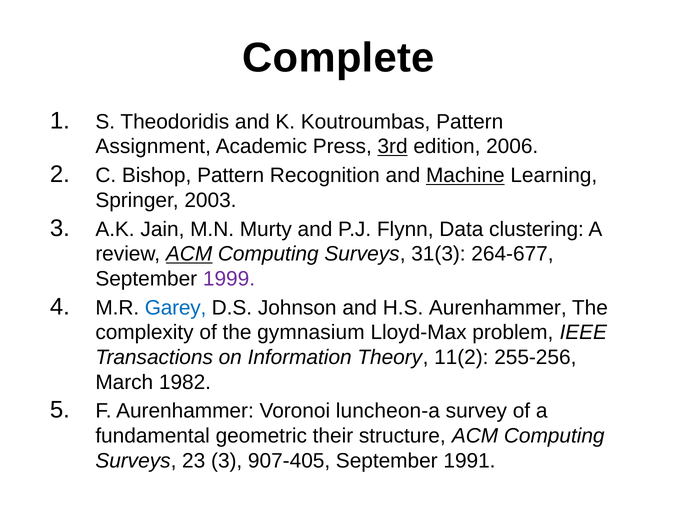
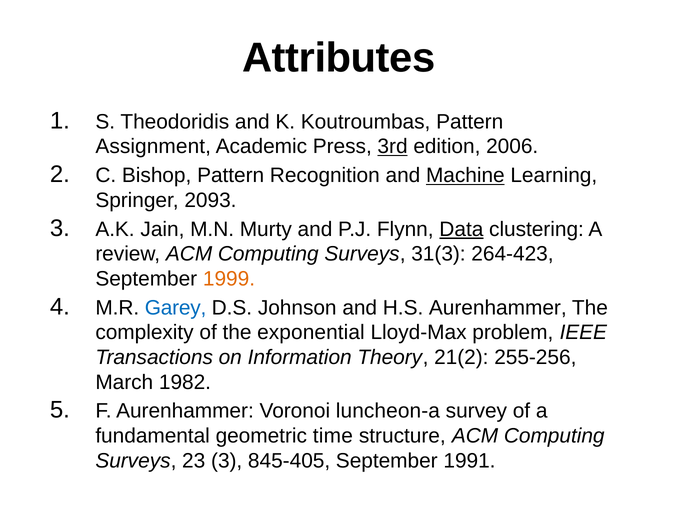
Complete: Complete -> Attributes (339, 58)
2003: 2003 -> 2093 (210, 200)
Data underline: none -> present (461, 229)
ACM underline: present -> none (189, 254)
264-677: 264-677 -> 264-423 (512, 254)
1999 colour: purple -> orange (229, 279)
gymnasium: gymnasium -> exponential (311, 333)
11(2: 11(2 -> 21(2 (461, 358)
their: their -> time (333, 436)
907-405: 907-405 -> 845-405 (289, 461)
